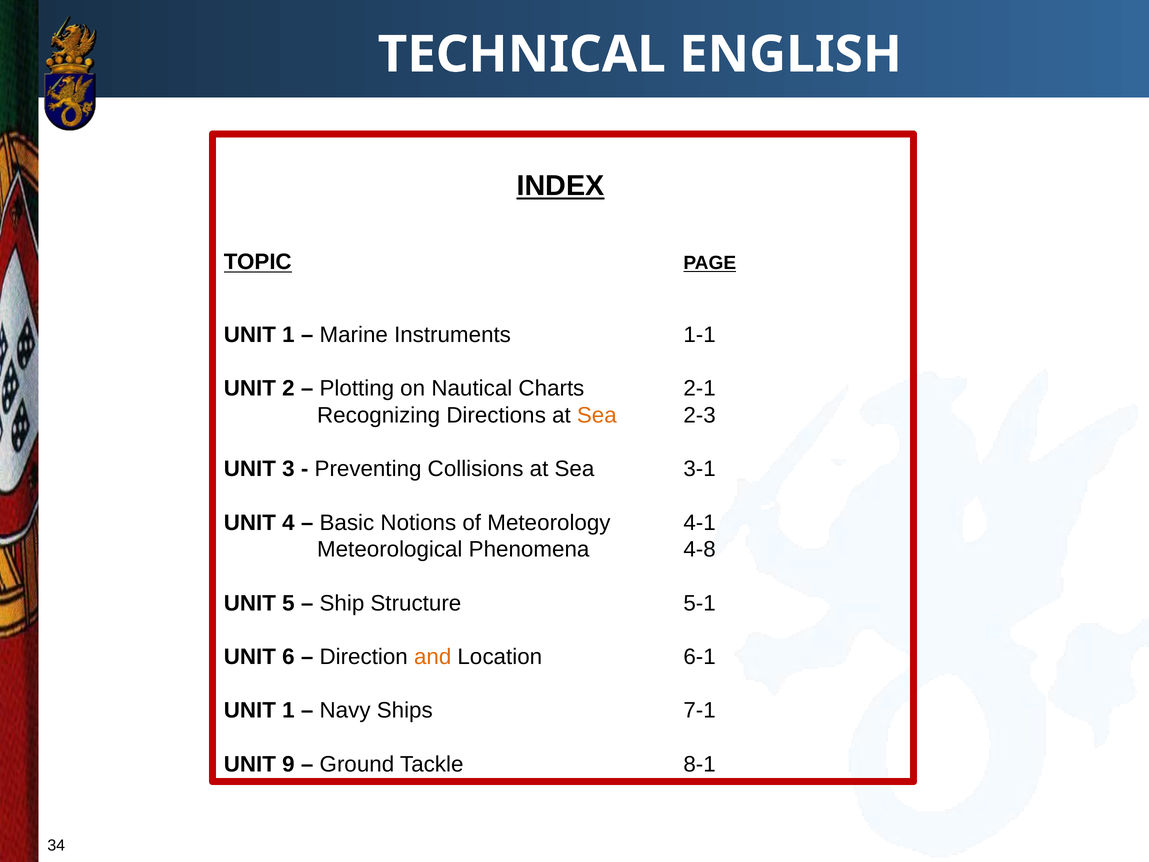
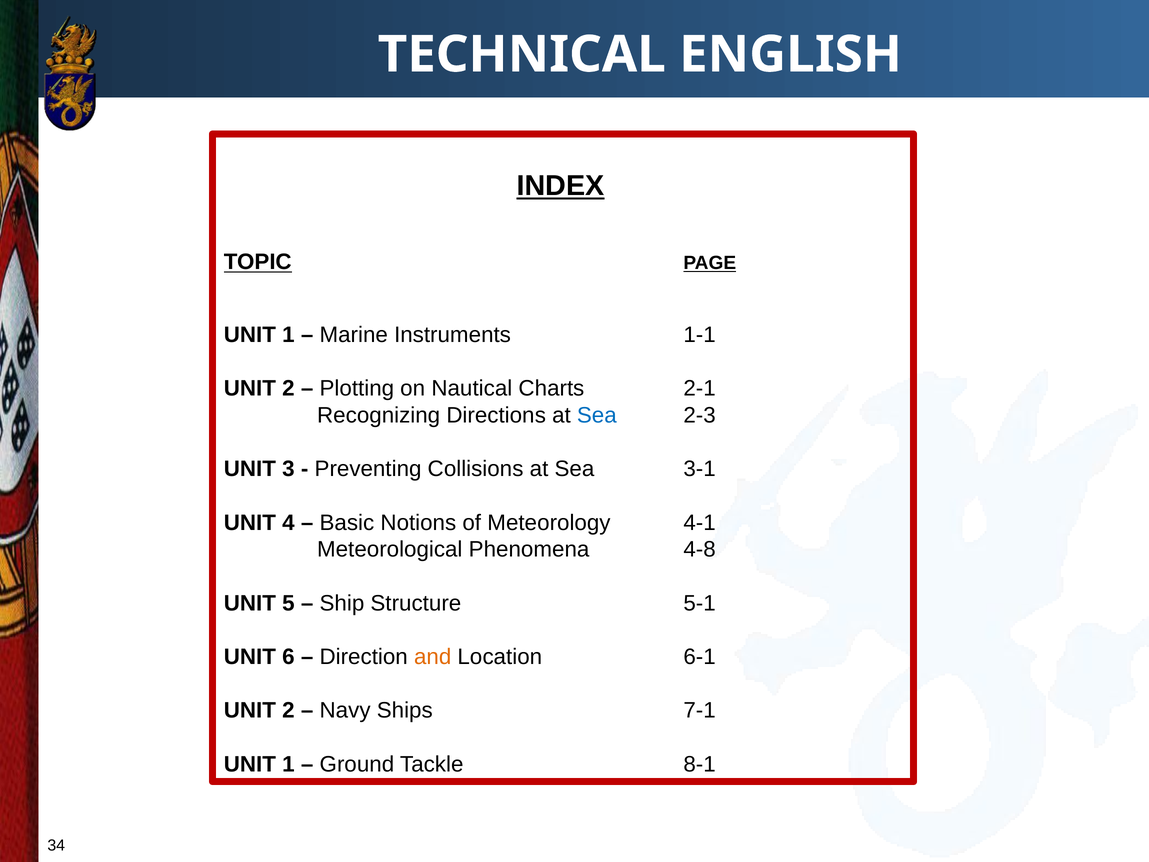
Sea colour: orange -> blue (597, 415)
1: 1 -> 2 (288, 710)
9: 9 -> 1 (288, 764)
